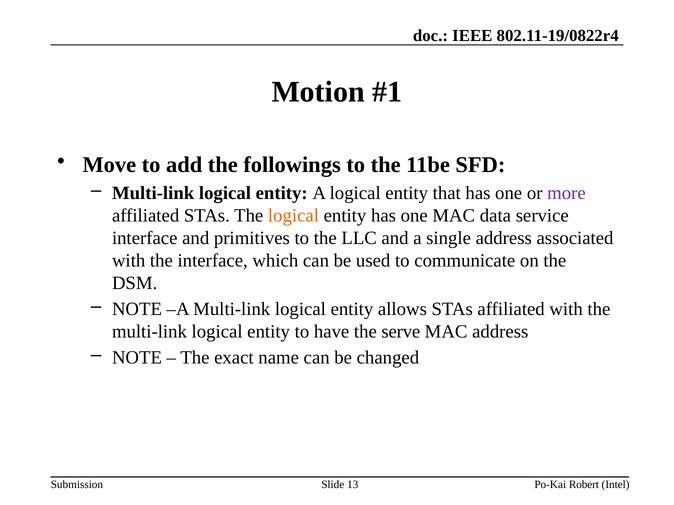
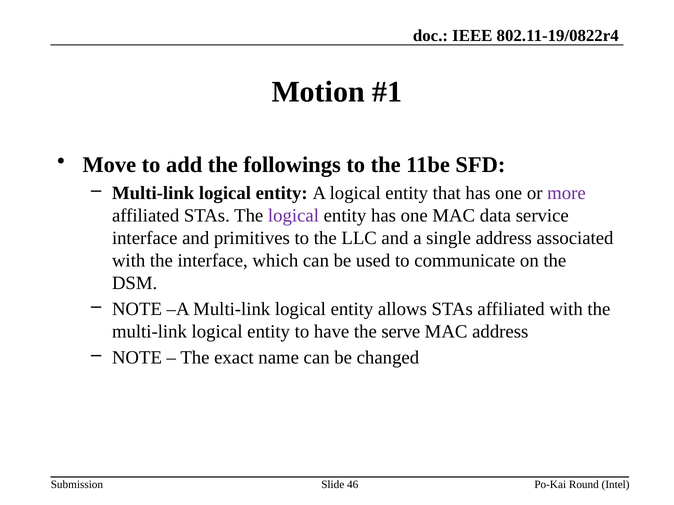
logical colour: orange -> purple (293, 216)
13: 13 -> 46 (353, 485)
Robert: Robert -> Round (584, 485)
